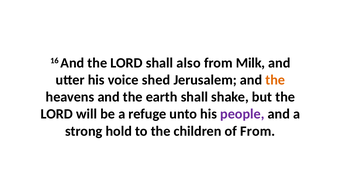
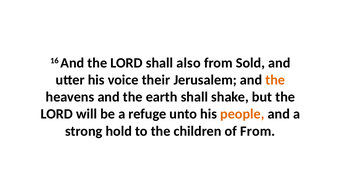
Milk: Milk -> Sold (250, 63)
shed: shed -> their (156, 80)
people colour: purple -> orange (242, 114)
